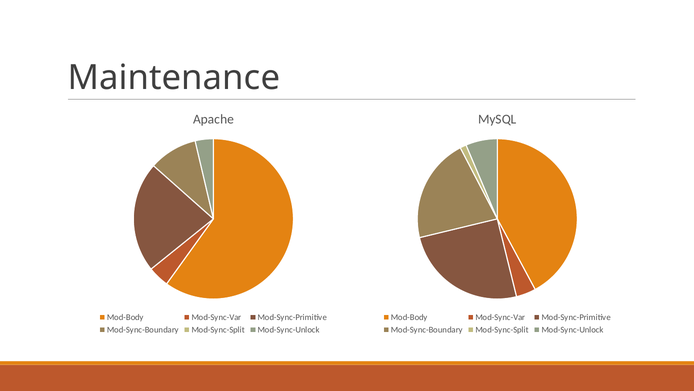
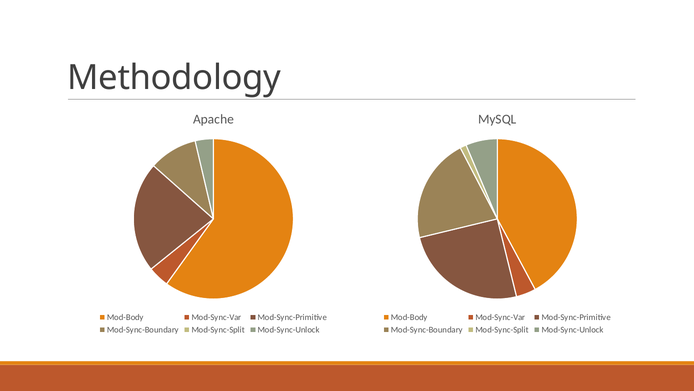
Maintenance: Maintenance -> Methodology (174, 78)
